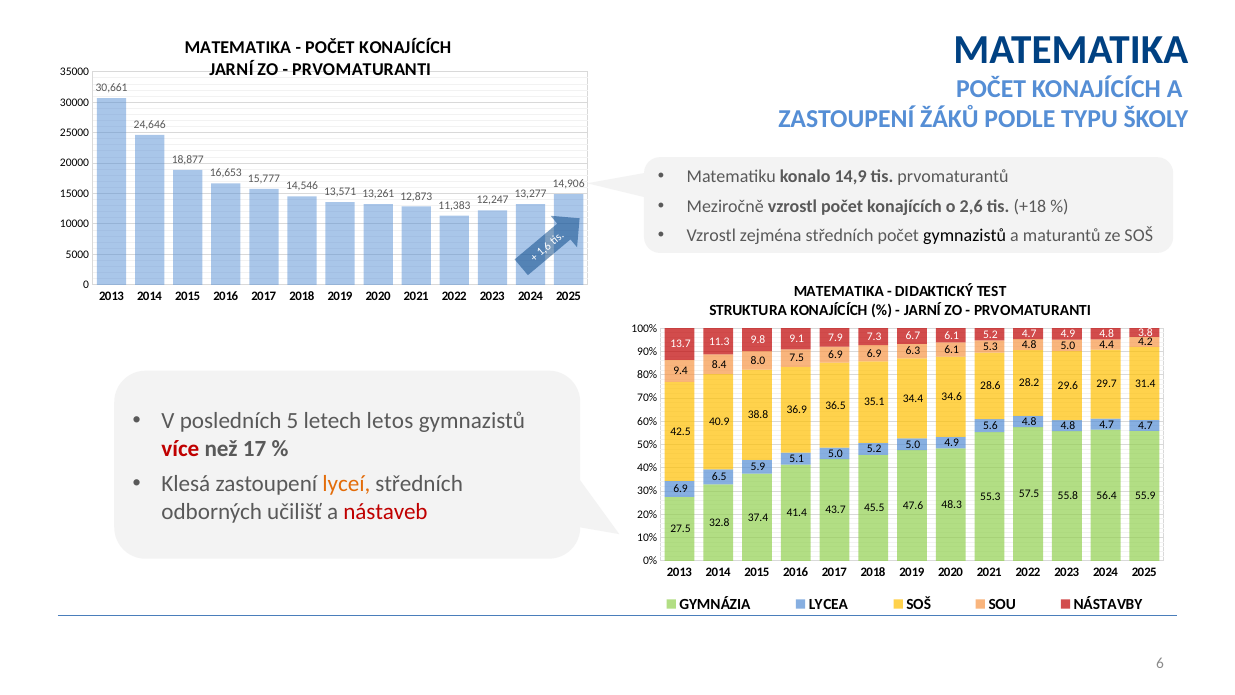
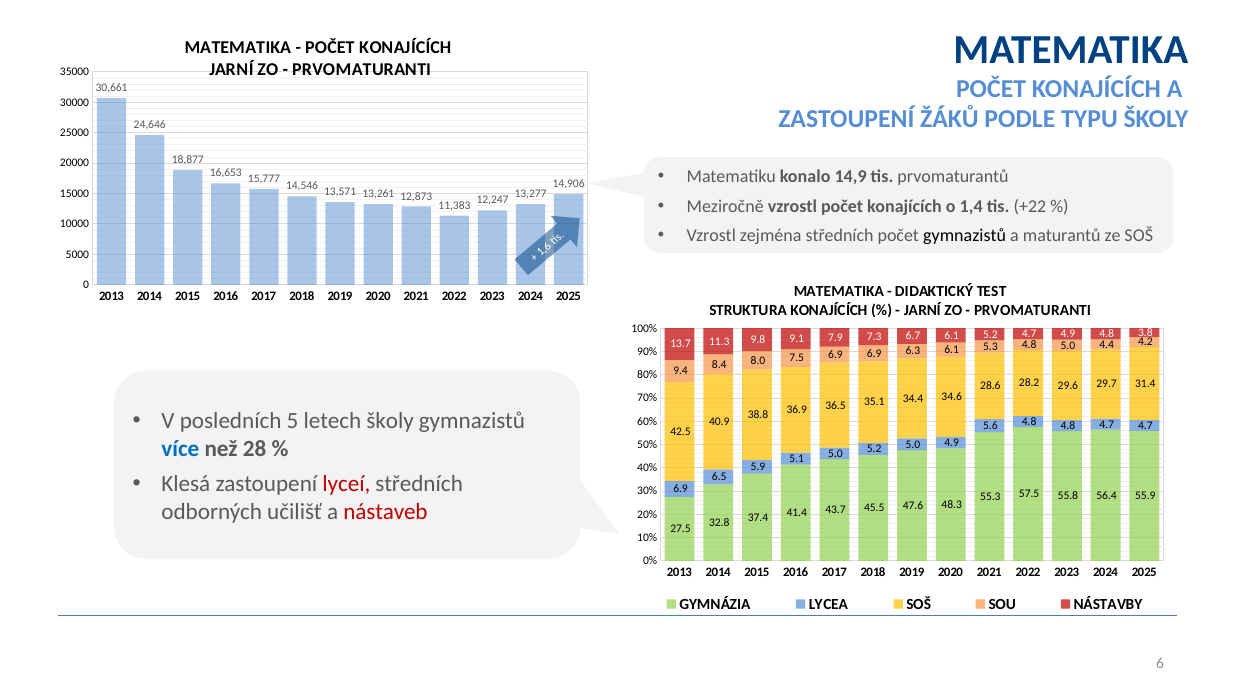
2,6: 2,6 -> 1,4 (971, 206)
+18: +18 -> +22 (1030, 206)
letech letos: letos -> školy (390, 421)
více colour: red -> blue (180, 448)
17: 17 -> 28 (255, 448)
lyceí colour: orange -> red (346, 484)
